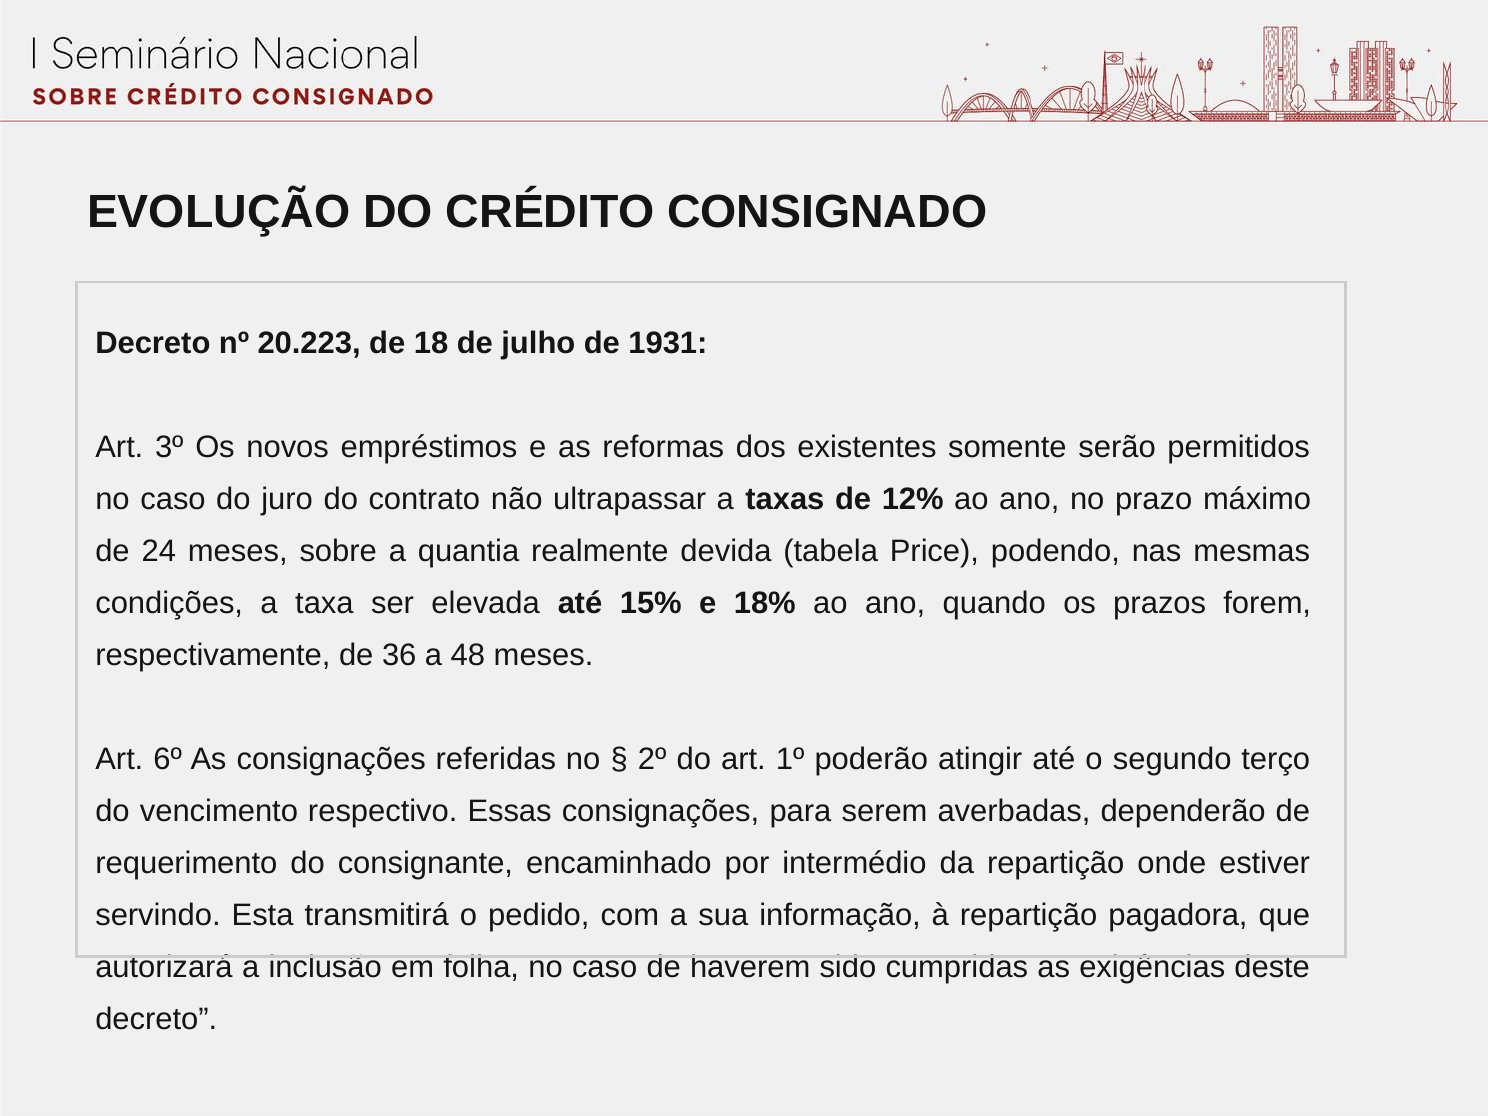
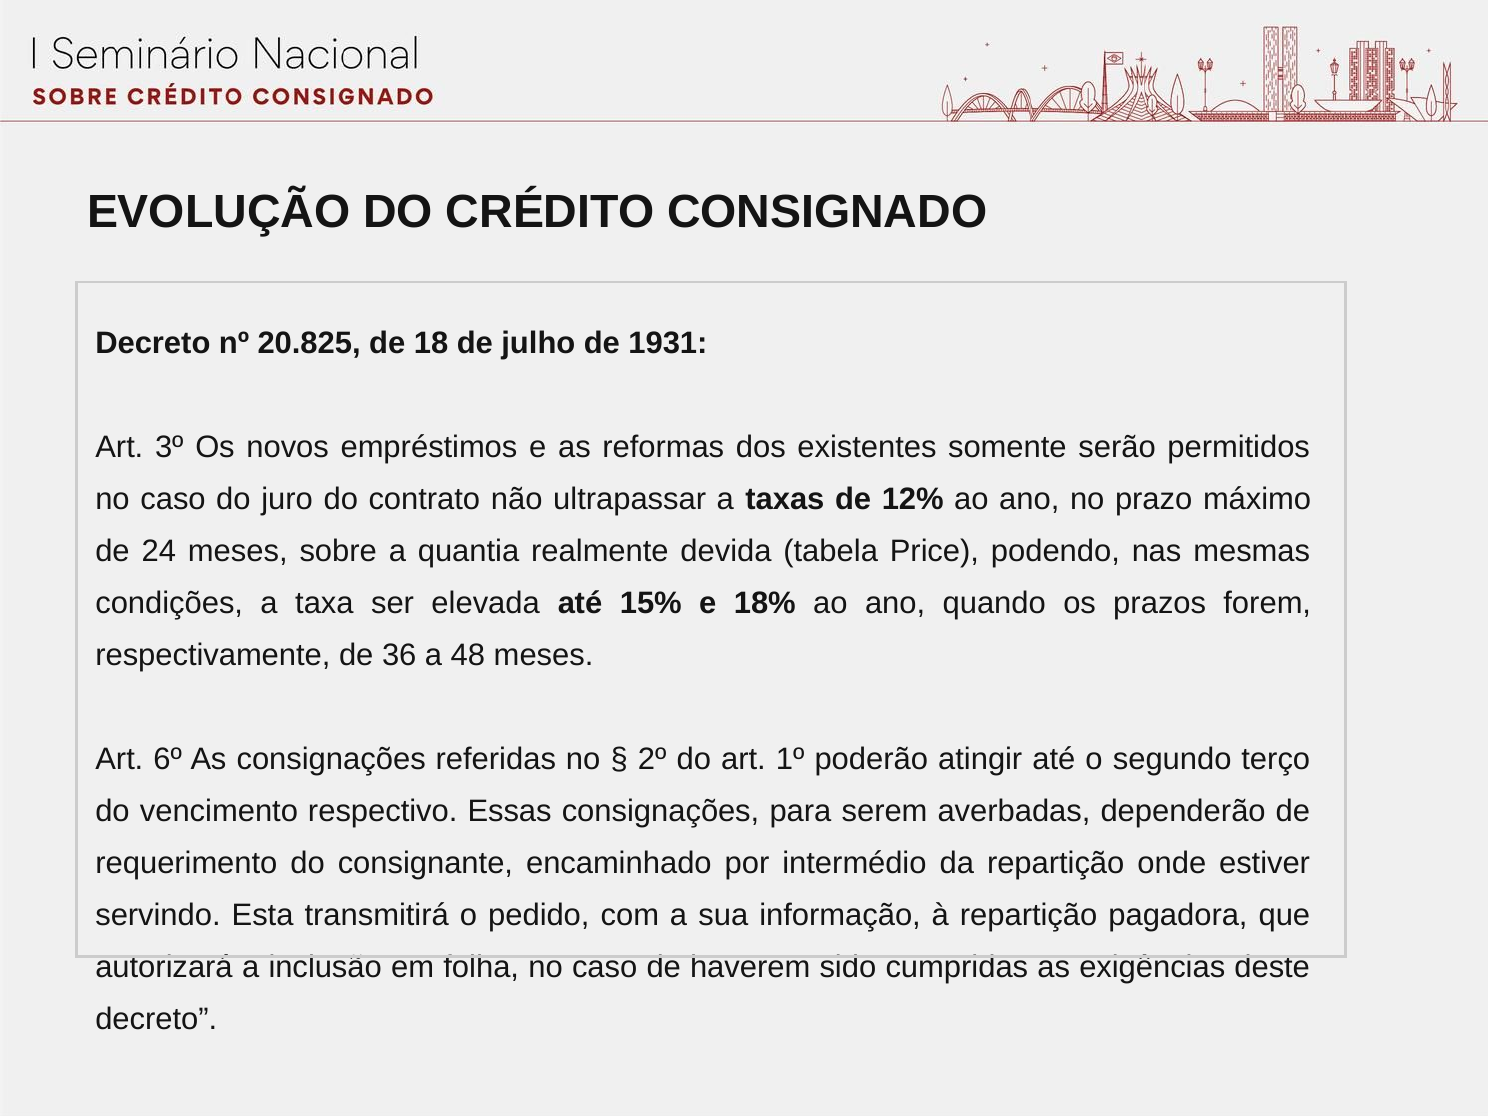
20.223: 20.223 -> 20.825 (309, 343)
